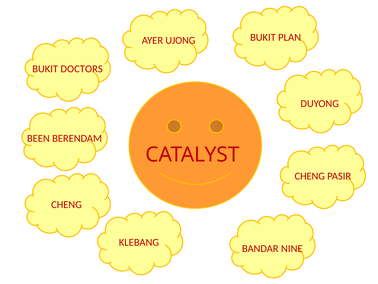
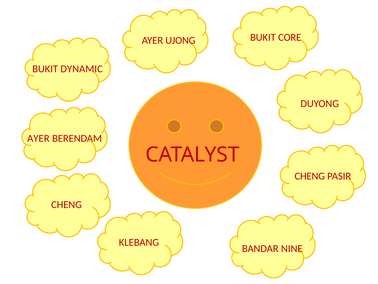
PLAN: PLAN -> CORE (290, 37)
DOCTORS: DOCTORS -> DYNAMIC (82, 69)
BEEN: BEEN -> AYER (38, 138)
